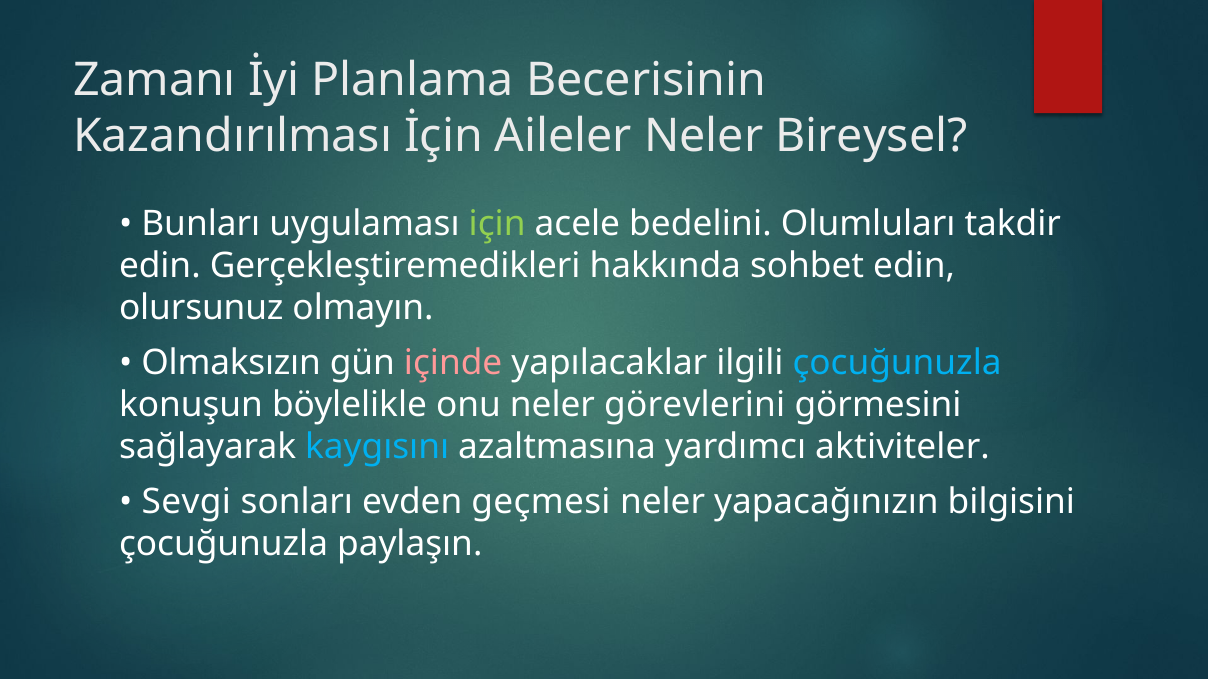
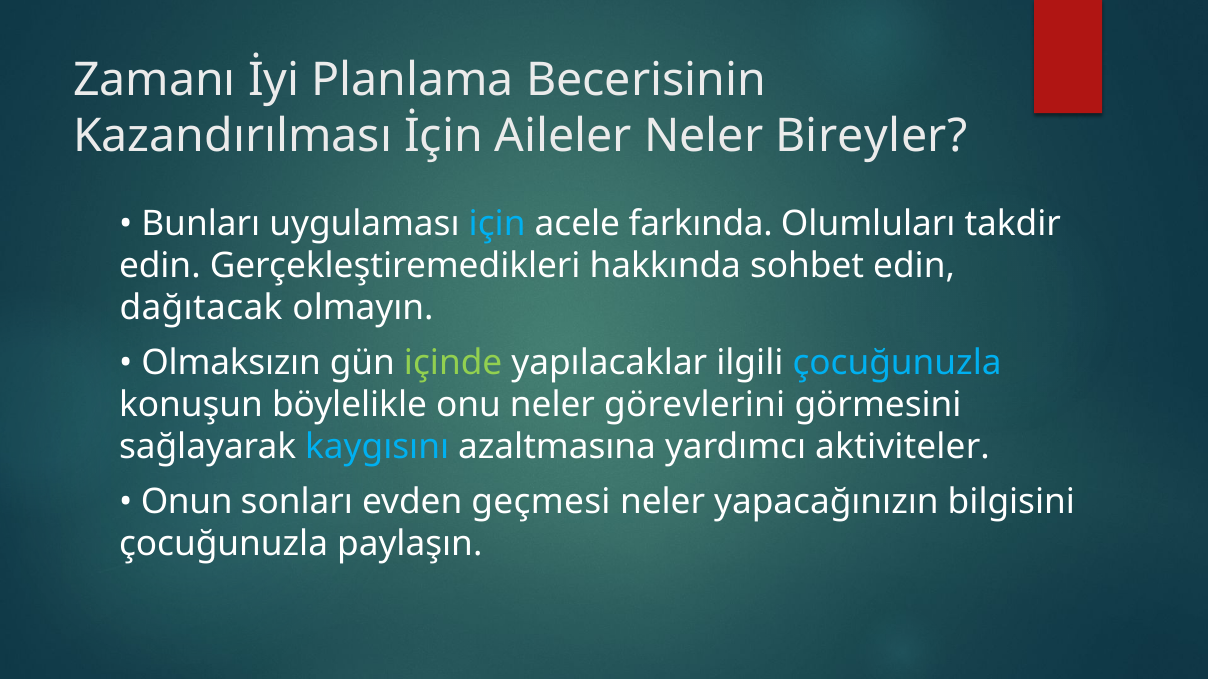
Bireysel: Bireysel -> Bireyler (871, 136)
için colour: light green -> light blue (497, 224)
bedelini: bedelini -> farkında (701, 224)
olursunuz: olursunuz -> dağıtacak (201, 308)
içinde colour: pink -> light green (453, 363)
Sevgi: Sevgi -> Onun (187, 502)
